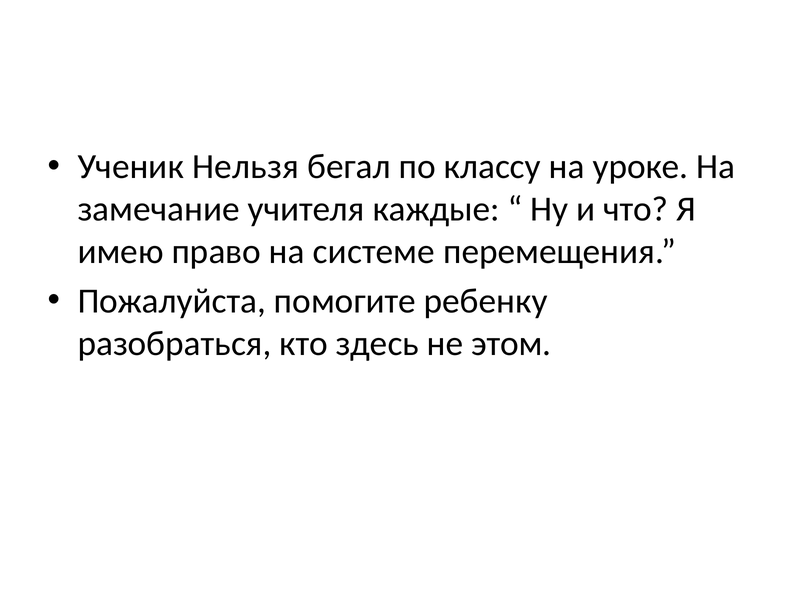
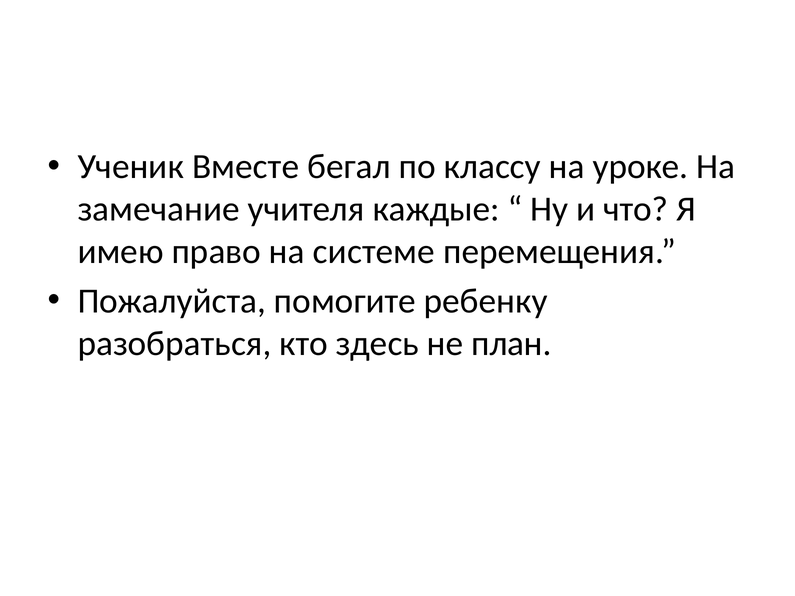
Нельзя: Нельзя -> Вместе (246, 167)
этом: этом -> план (511, 343)
